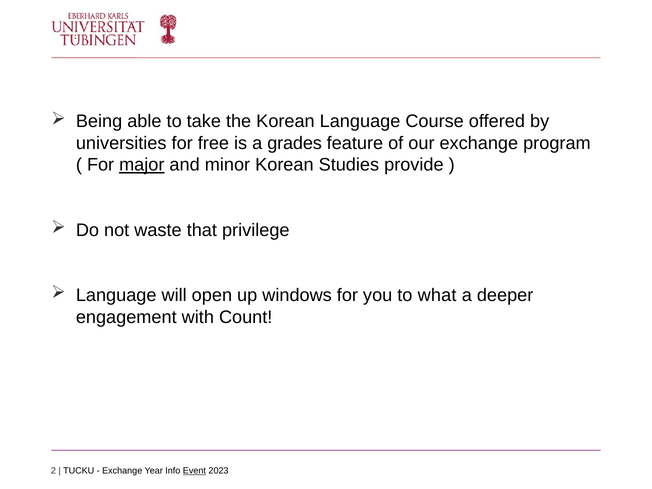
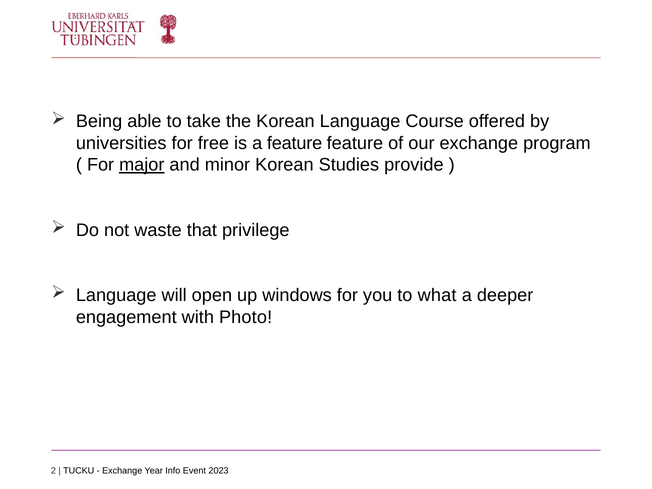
a grades: grades -> feature (295, 143)
Count: Count -> Photo (246, 317)
Event underline: present -> none (194, 471)
